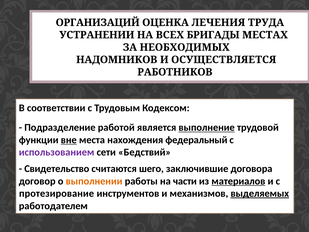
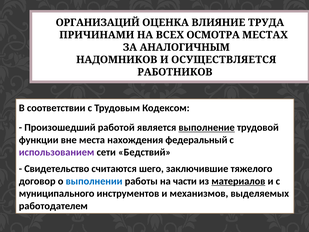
ЛЕЧЕНИЯ: ЛЕЧЕНИЯ -> ВЛИЯНИЕ (218, 23)
УСТРАНЕНИИ: УСТРАНЕНИИ -> ПРИЧИНАМИ (97, 35)
БРИГАДЫ: БРИГАДЫ -> ОСМОТРА (213, 35)
НЕОБХОДИМЫХ: НЕОБХОДИМЫХ -> АНАЛОГИЧНЫМ (185, 47)
Подразделение: Подразделение -> Произошедший (60, 127)
вне underline: present -> none (69, 140)
договора: договора -> тяжелого (252, 169)
выполнении colour: orange -> blue (94, 181)
протезирование: протезирование -> муниципального (57, 193)
выделяемых underline: present -> none (260, 193)
